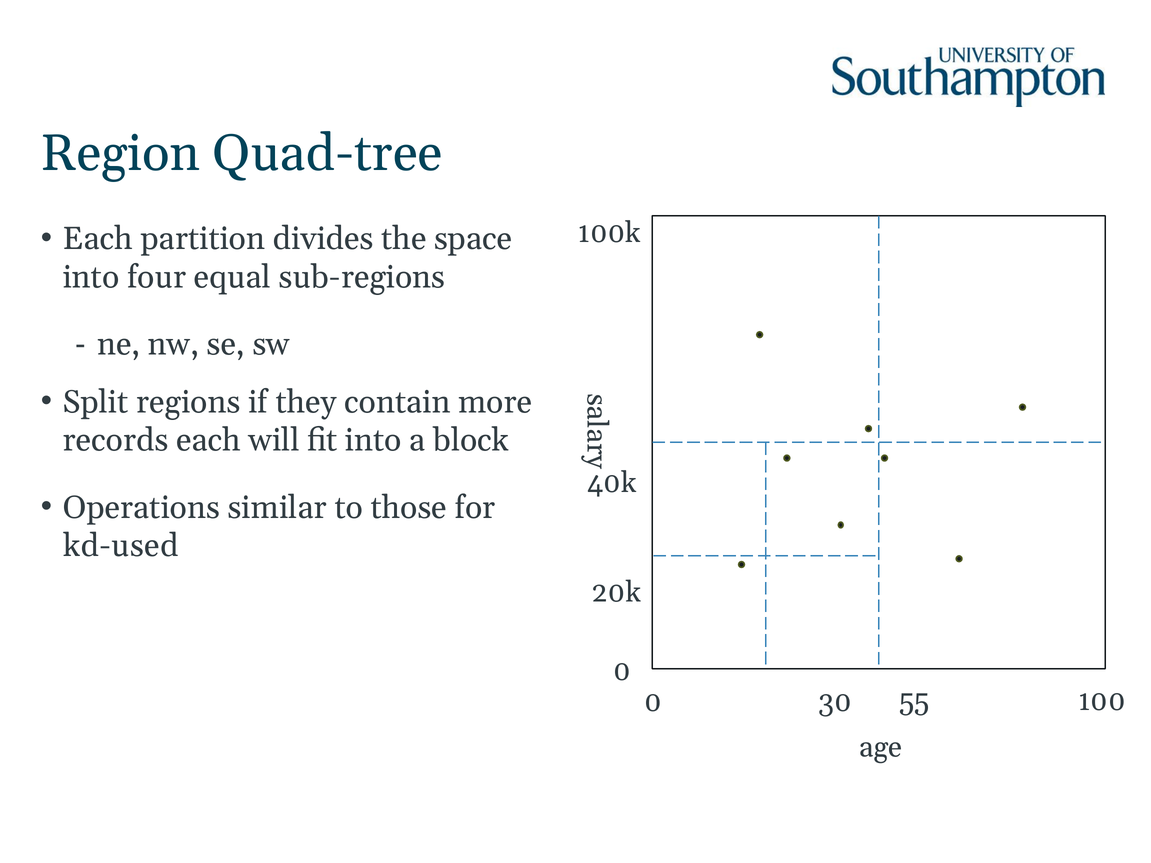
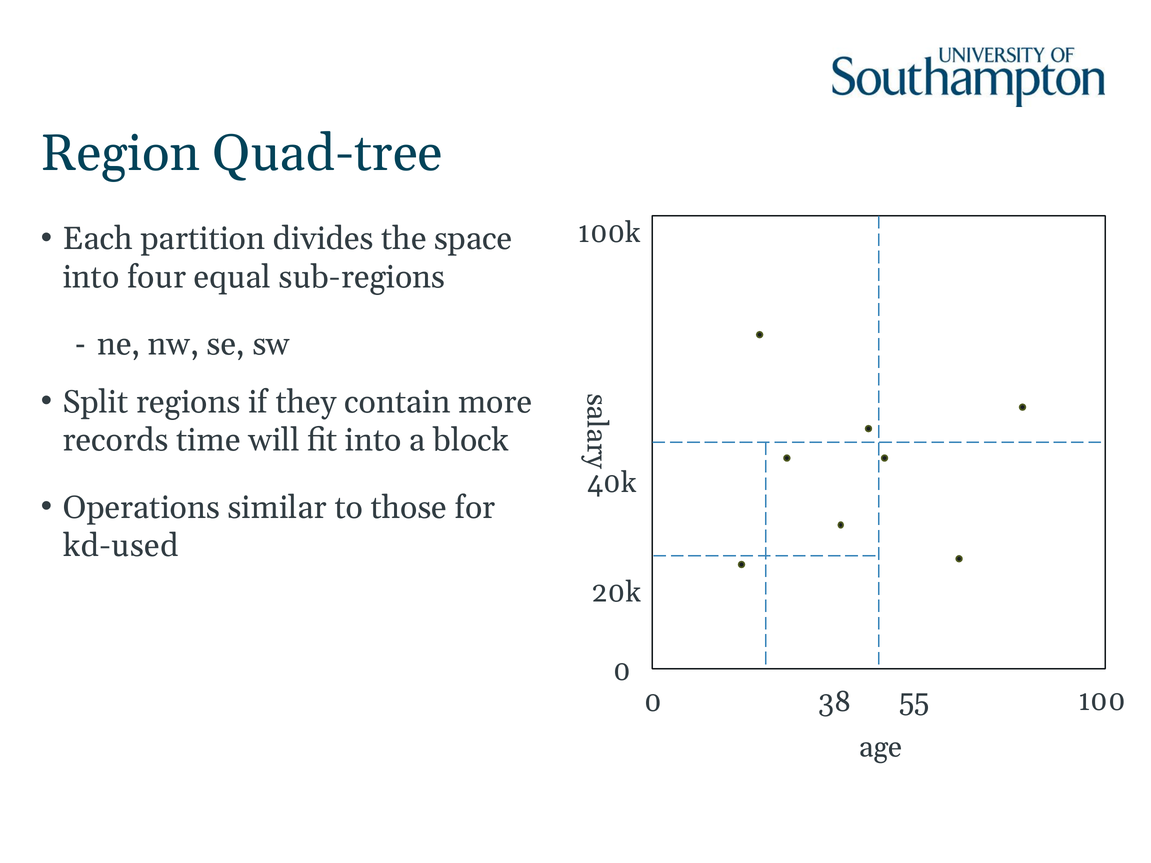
records each: each -> time (208, 440)
30: 30 -> 38 (835, 702)
